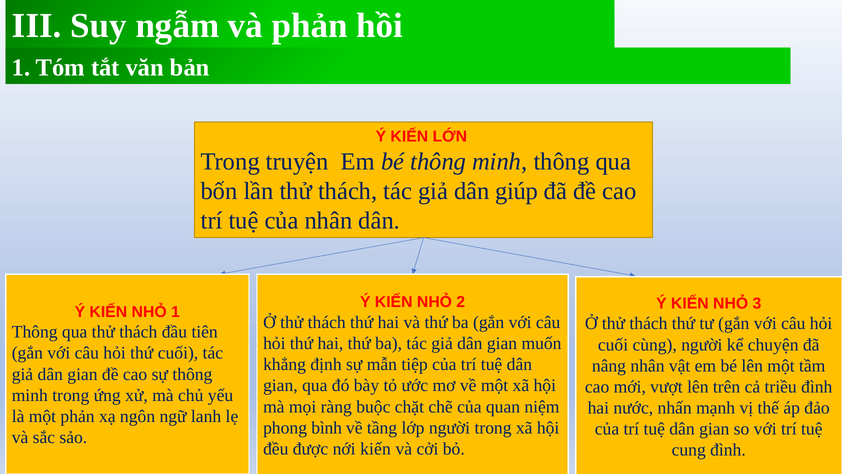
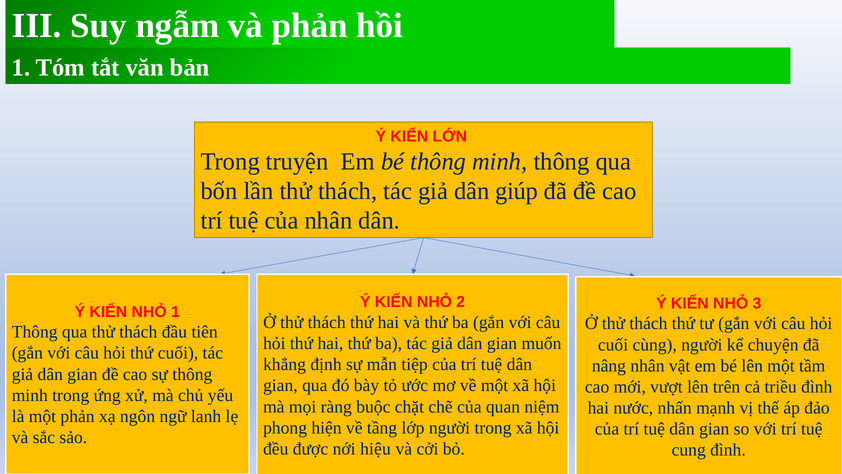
bình: bình -> hiện (327, 427)
nới kiến: kiến -> hiệu (375, 449)
